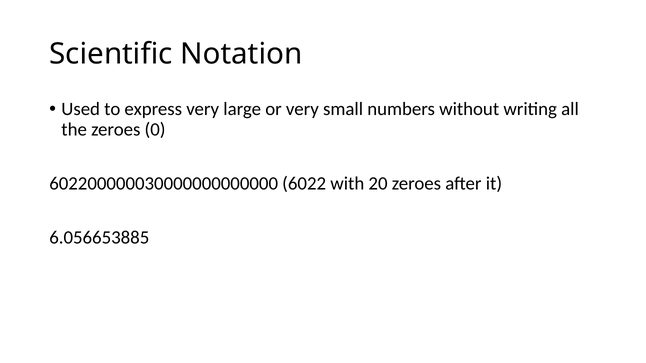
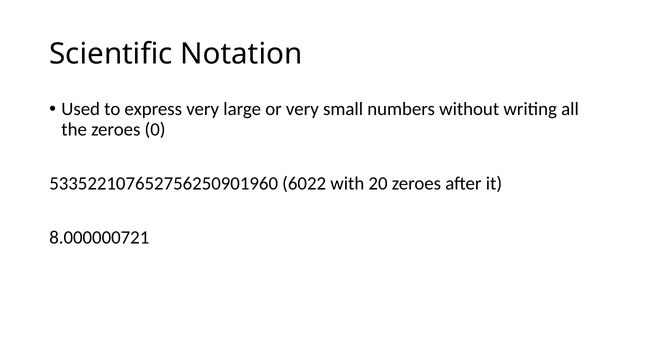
602200000030000000000000: 602200000030000000000000 -> 533522107652756250901960 (164, 184)
6.056653885: 6.056653885 -> 8.000000721 (99, 238)
